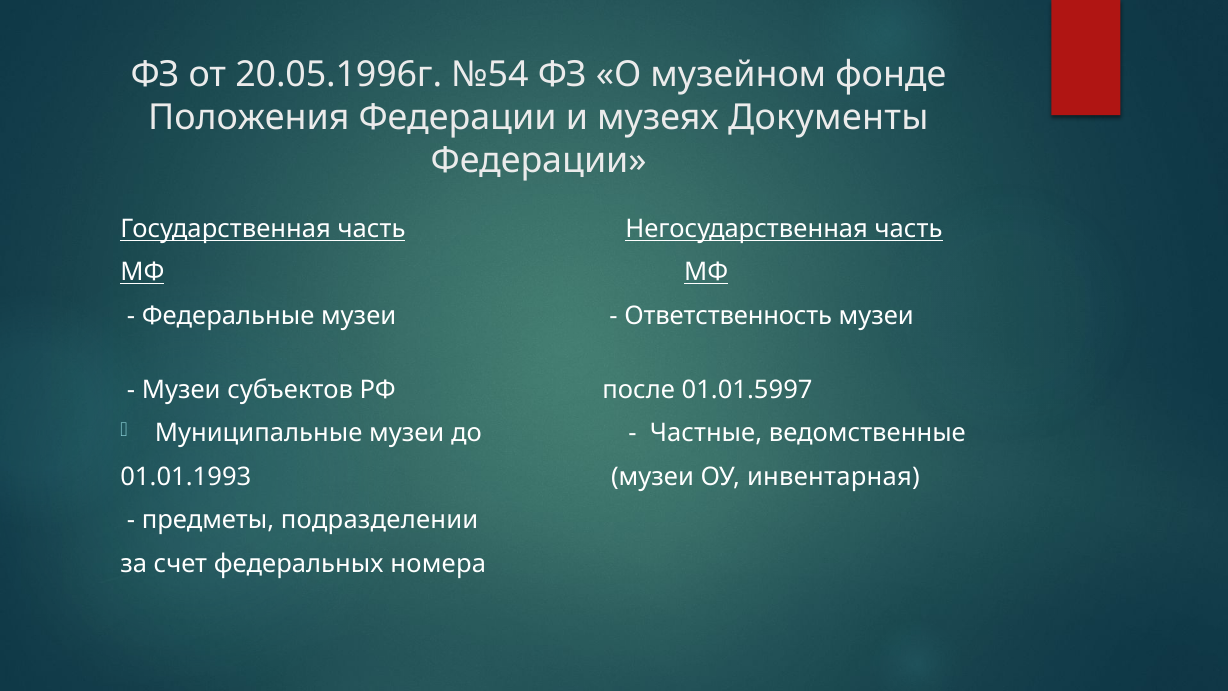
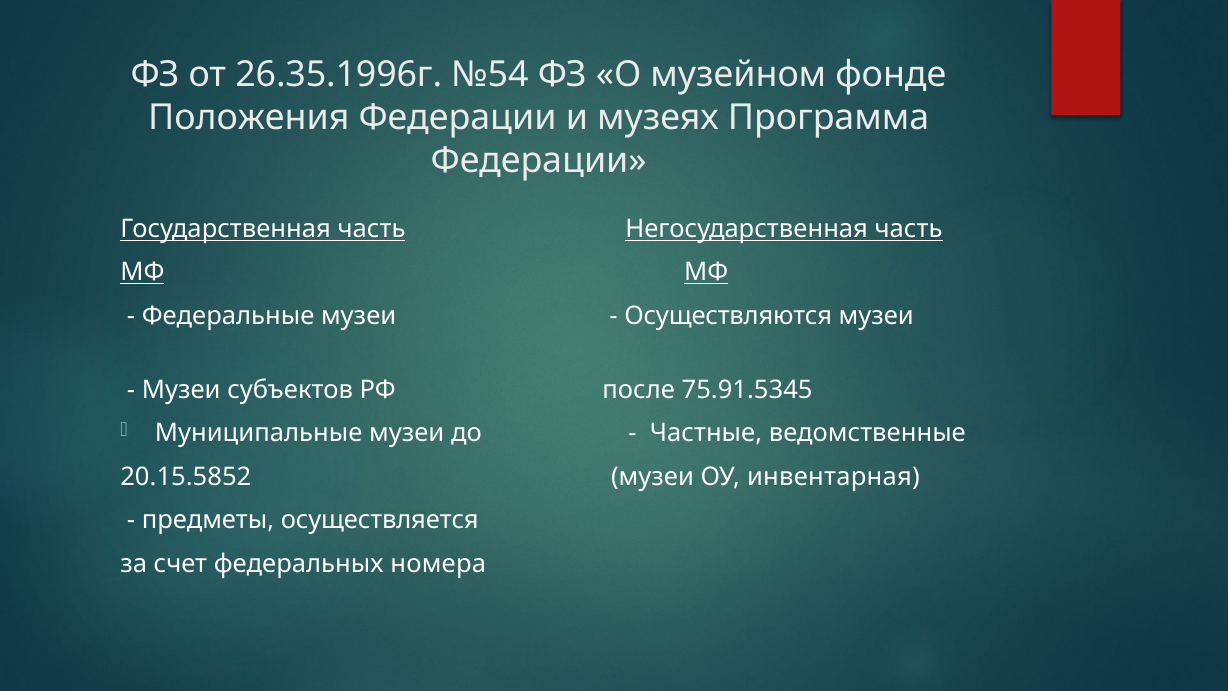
20.05.1996г: 20.05.1996г -> 26.35.1996г (339, 74)
Документы: Документы -> Программа (829, 117)
Ответственность: Ответственность -> Осуществляются (728, 316)
01.01.5997: 01.01.5997 -> 75.91.5345 (747, 390)
01.01.1993: 01.01.1993 -> 20.15.5852 (186, 477)
подразделении: подразделении -> осуществляется (380, 520)
